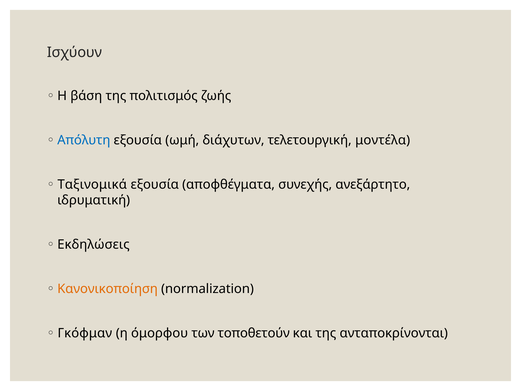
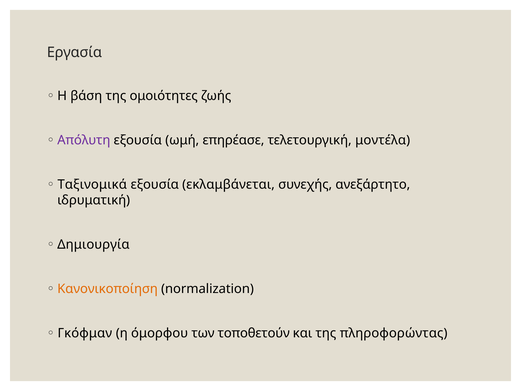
Ισχύουν: Ισχύουν -> Εργασία (74, 52)
πολιτισμός: πολιτισμός -> ομοιότητες (164, 96)
Απόλυτη colour: blue -> purple (84, 140)
διάχυτων: διάχυτων -> επηρέασε (233, 140)
αποφθέγματα: αποφθέγματα -> εκλαμβάνεται (228, 185)
Εκδηλώσεις: Εκδηλώσεις -> Δημιουργία (93, 244)
ανταποκρίνονται: ανταποκρίνονται -> πληροφορώντας (394, 333)
